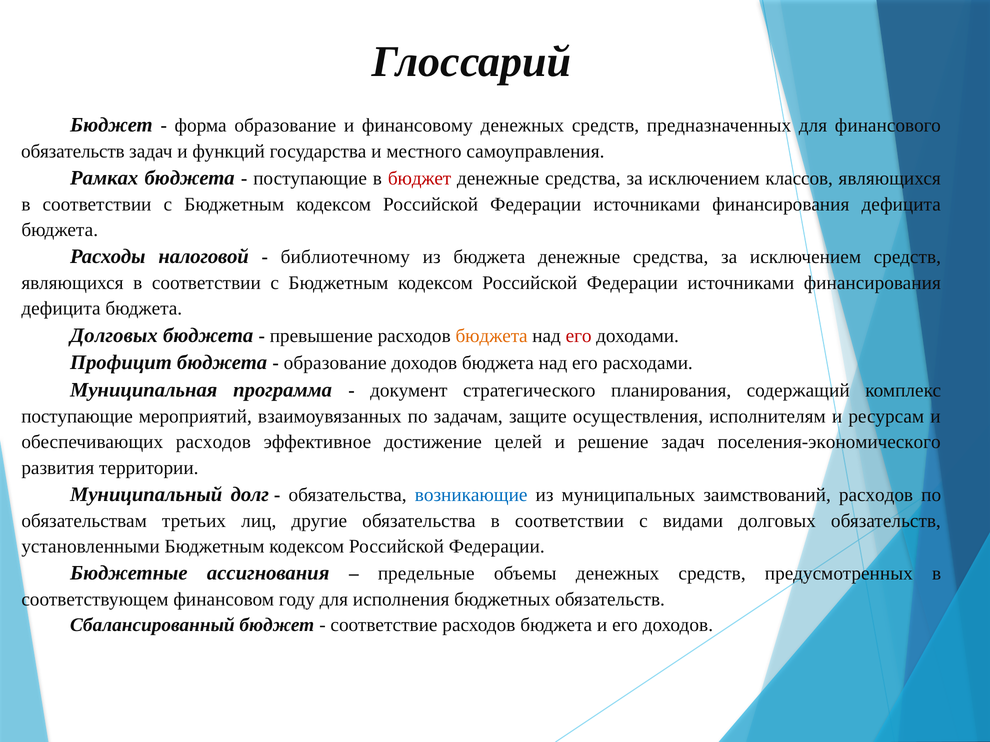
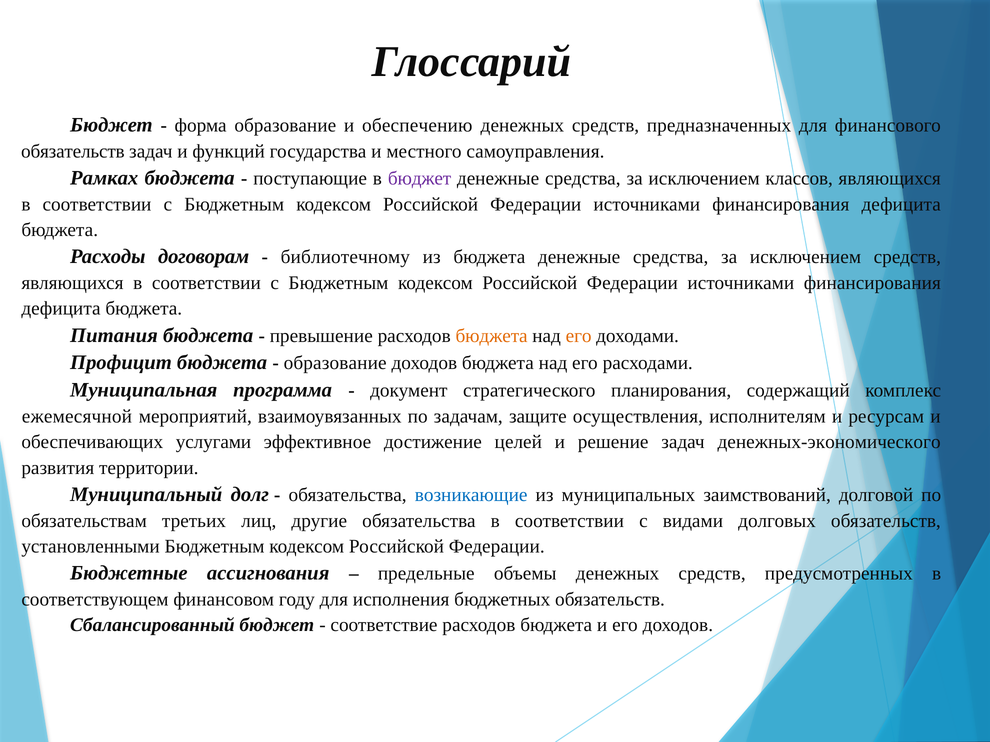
финансовому: финансовому -> обеспечению (417, 125)
бюджет colour: red -> purple (420, 178)
налоговой: налоговой -> договорам (204, 257)
Долговых: Долговых -> Питания (114, 335)
его colour: red -> orange (579, 336)
поступающие: поступающие -> ежемесячной (77, 417)
обеспечивающих расходов: расходов -> услугами (213, 442)
поселения-экономического: поселения-экономического -> денежных-экономического (829, 442)
заимствований расходов: расходов -> долговой (876, 495)
